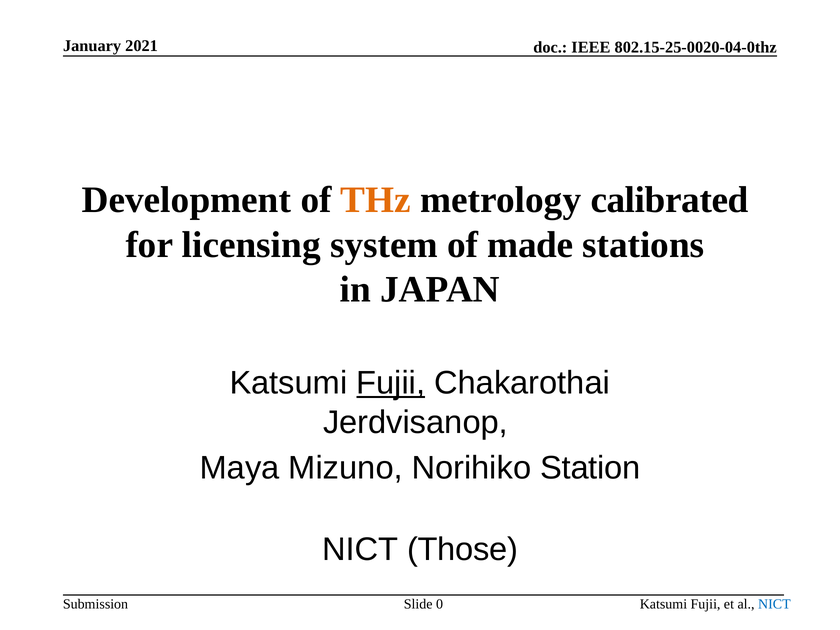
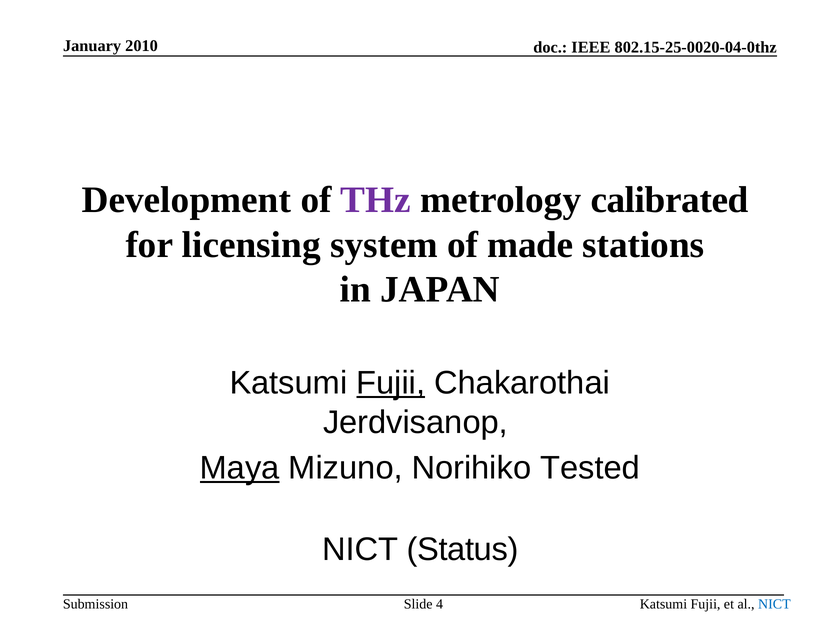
2021: 2021 -> 2010 (142, 46)
THz colour: orange -> purple (375, 200)
Maya underline: none -> present (240, 468)
Station: Station -> Tested (590, 468)
Those: Those -> Status (463, 549)
0: 0 -> 4 (440, 604)
